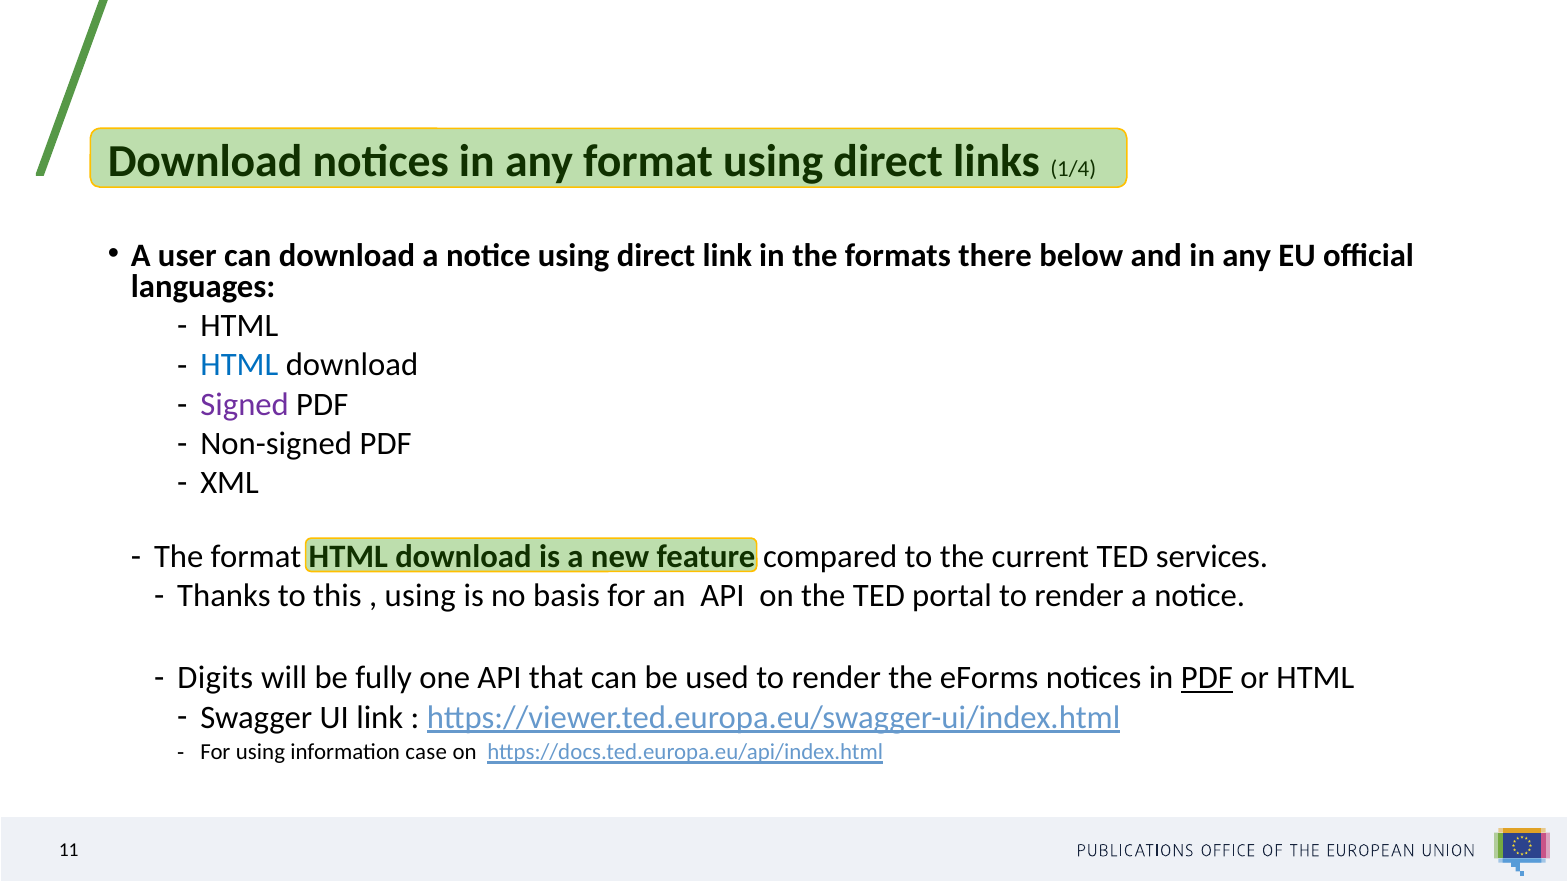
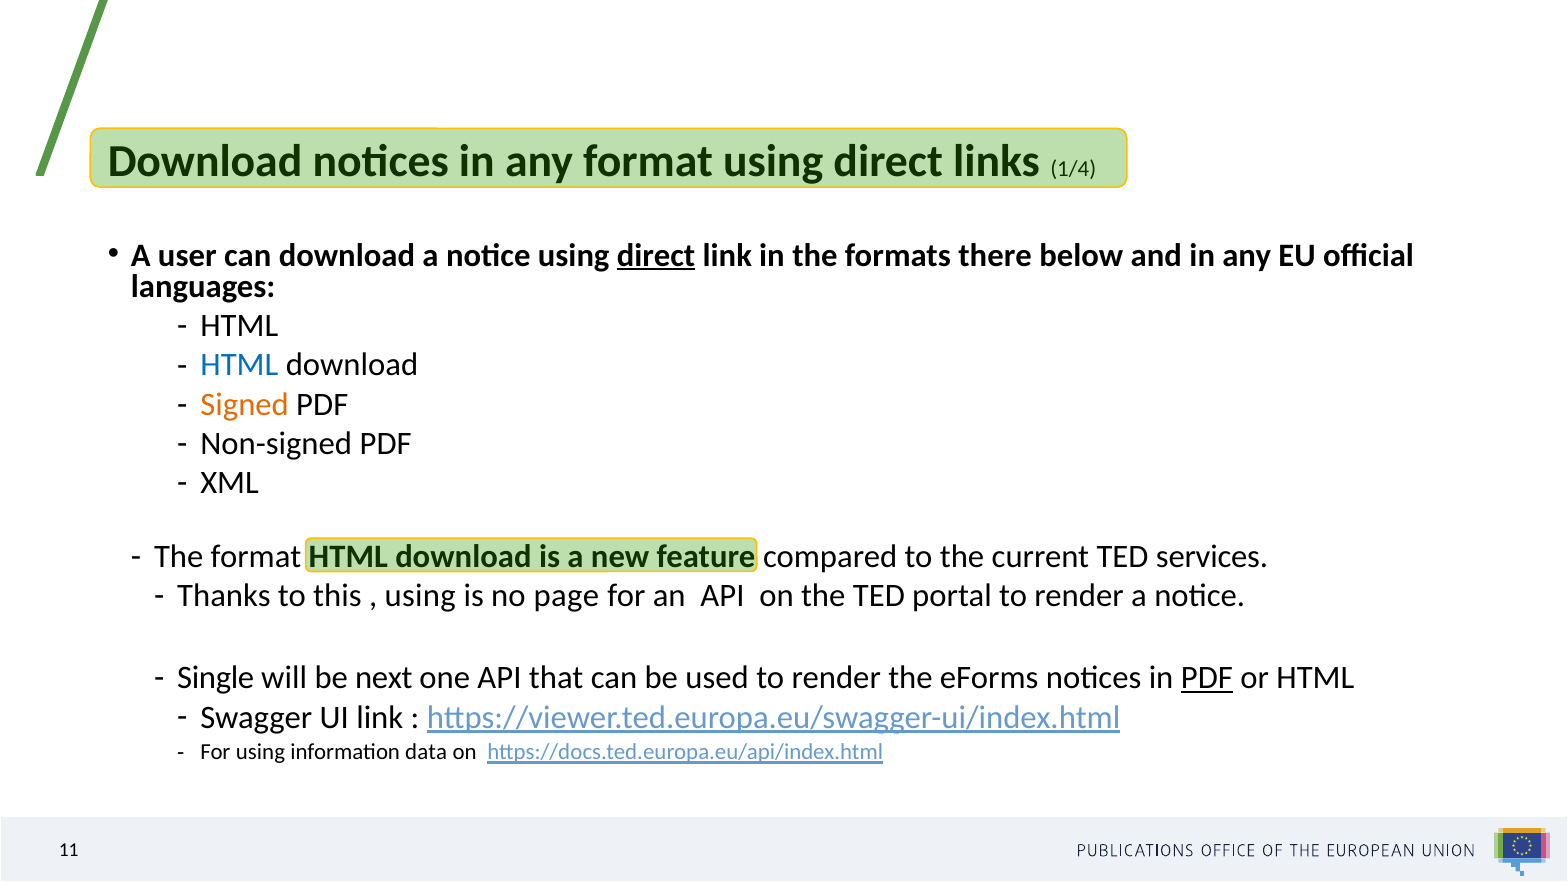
direct underline: none -> present (656, 255)
Signed colour: purple -> orange (245, 404)
basis: basis -> page (566, 596)
Digits: Digits -> Single (216, 678)
fully: fully -> next (384, 678)
case: case -> data (426, 752)
